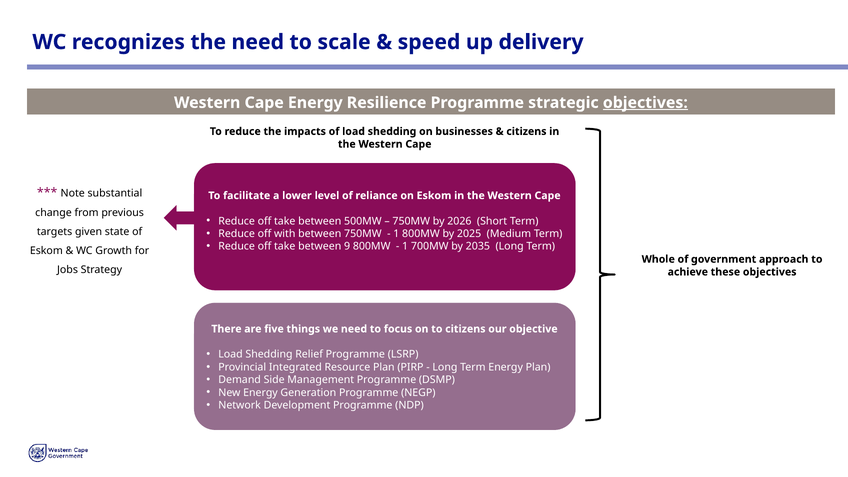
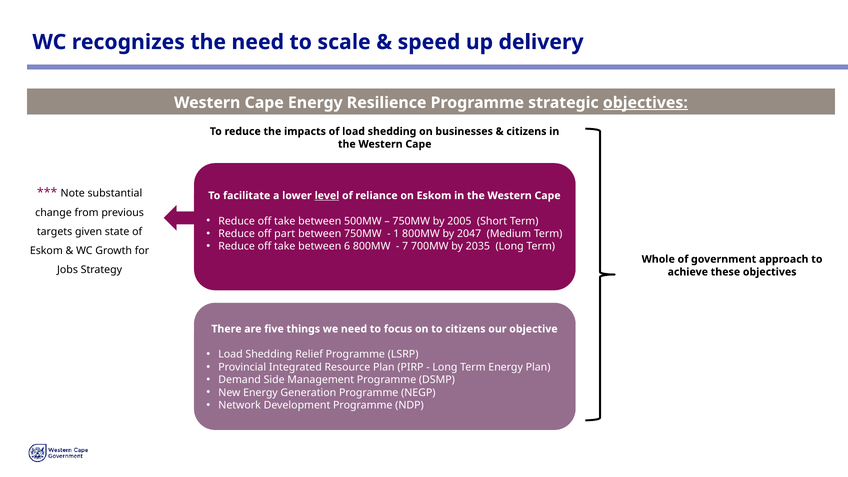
level underline: none -> present (327, 196)
2026: 2026 -> 2005 (459, 221)
with: with -> part (285, 234)
2025: 2025 -> 2047 (469, 234)
9: 9 -> 6 (347, 246)
1: 1 -> 7 (405, 246)
